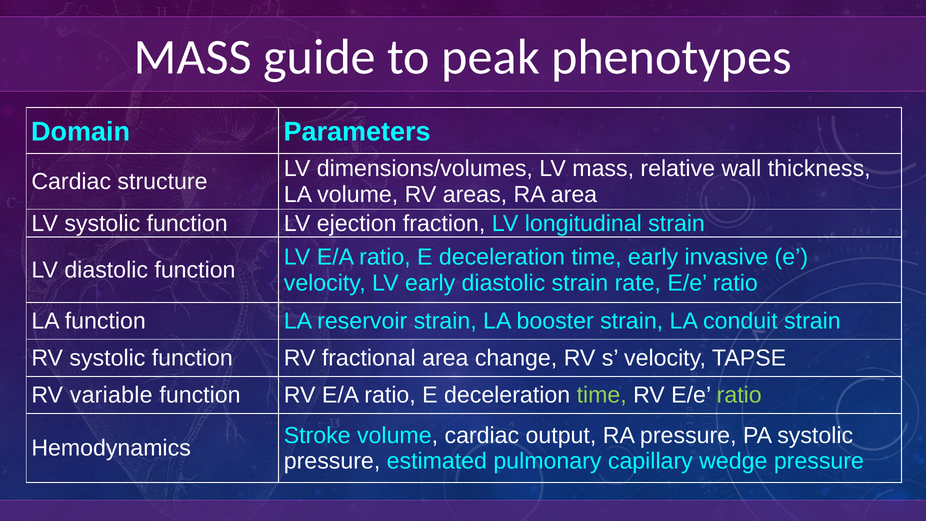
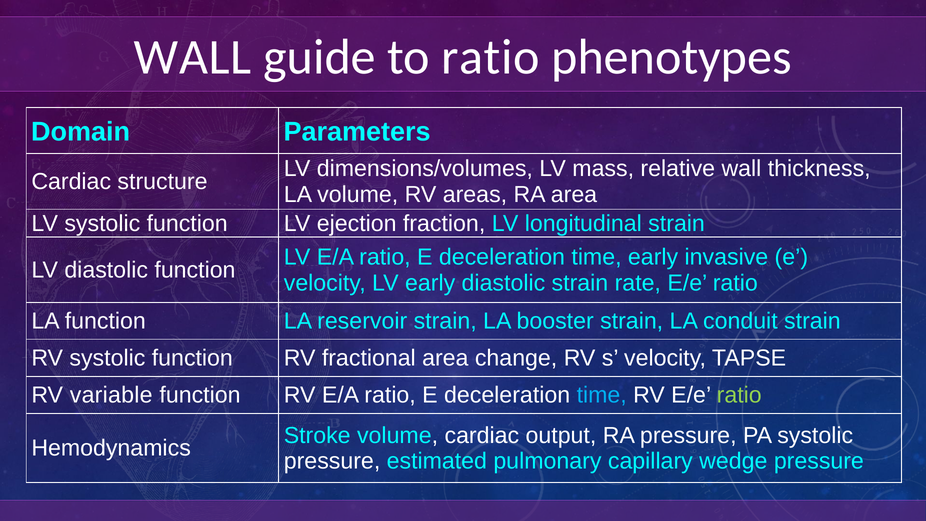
MASS: MASS -> WALL (193, 57)
to peak: peak -> ratio (490, 57)
time colour: light green -> light blue (602, 395)
